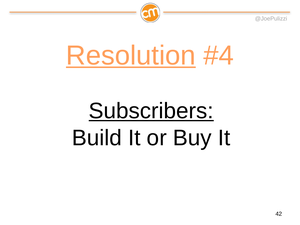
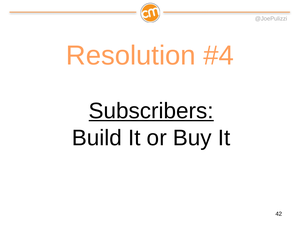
Resolution underline: present -> none (131, 55)
